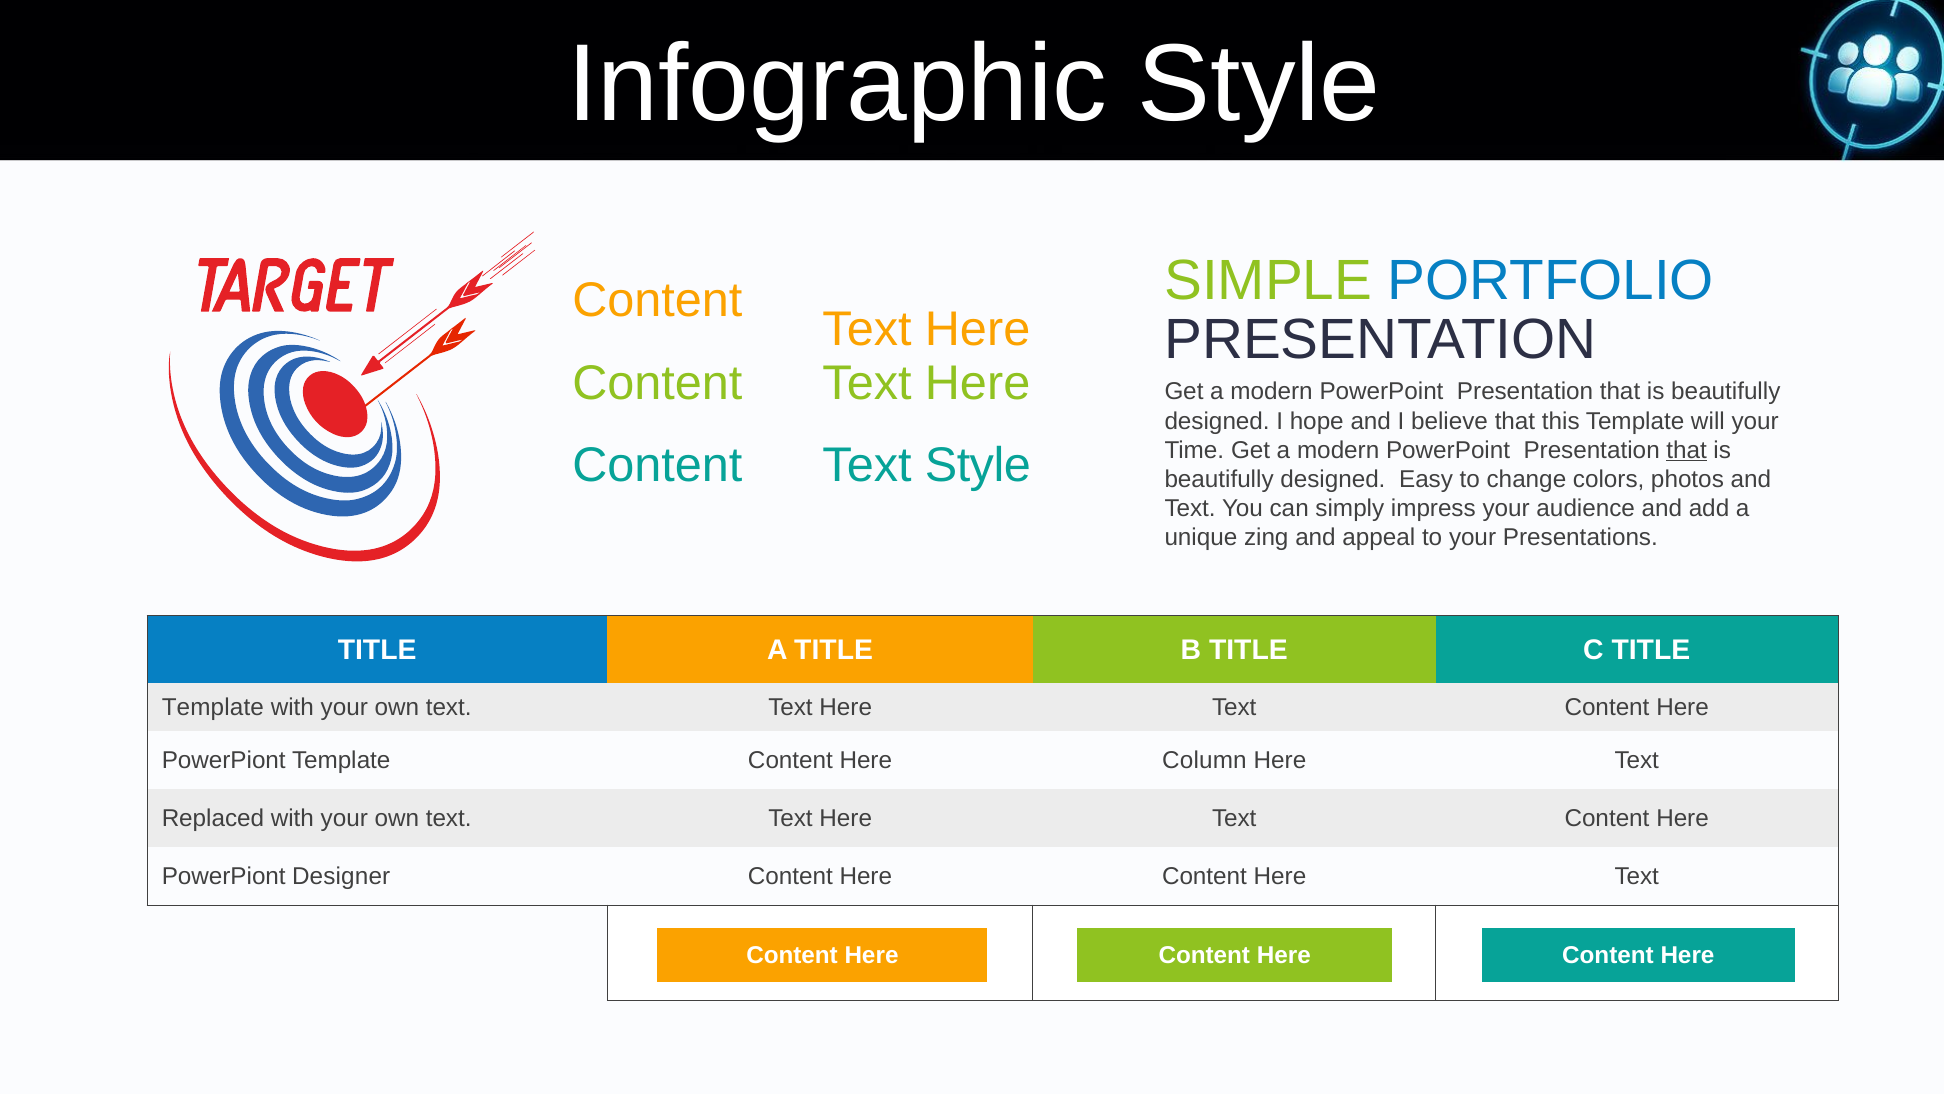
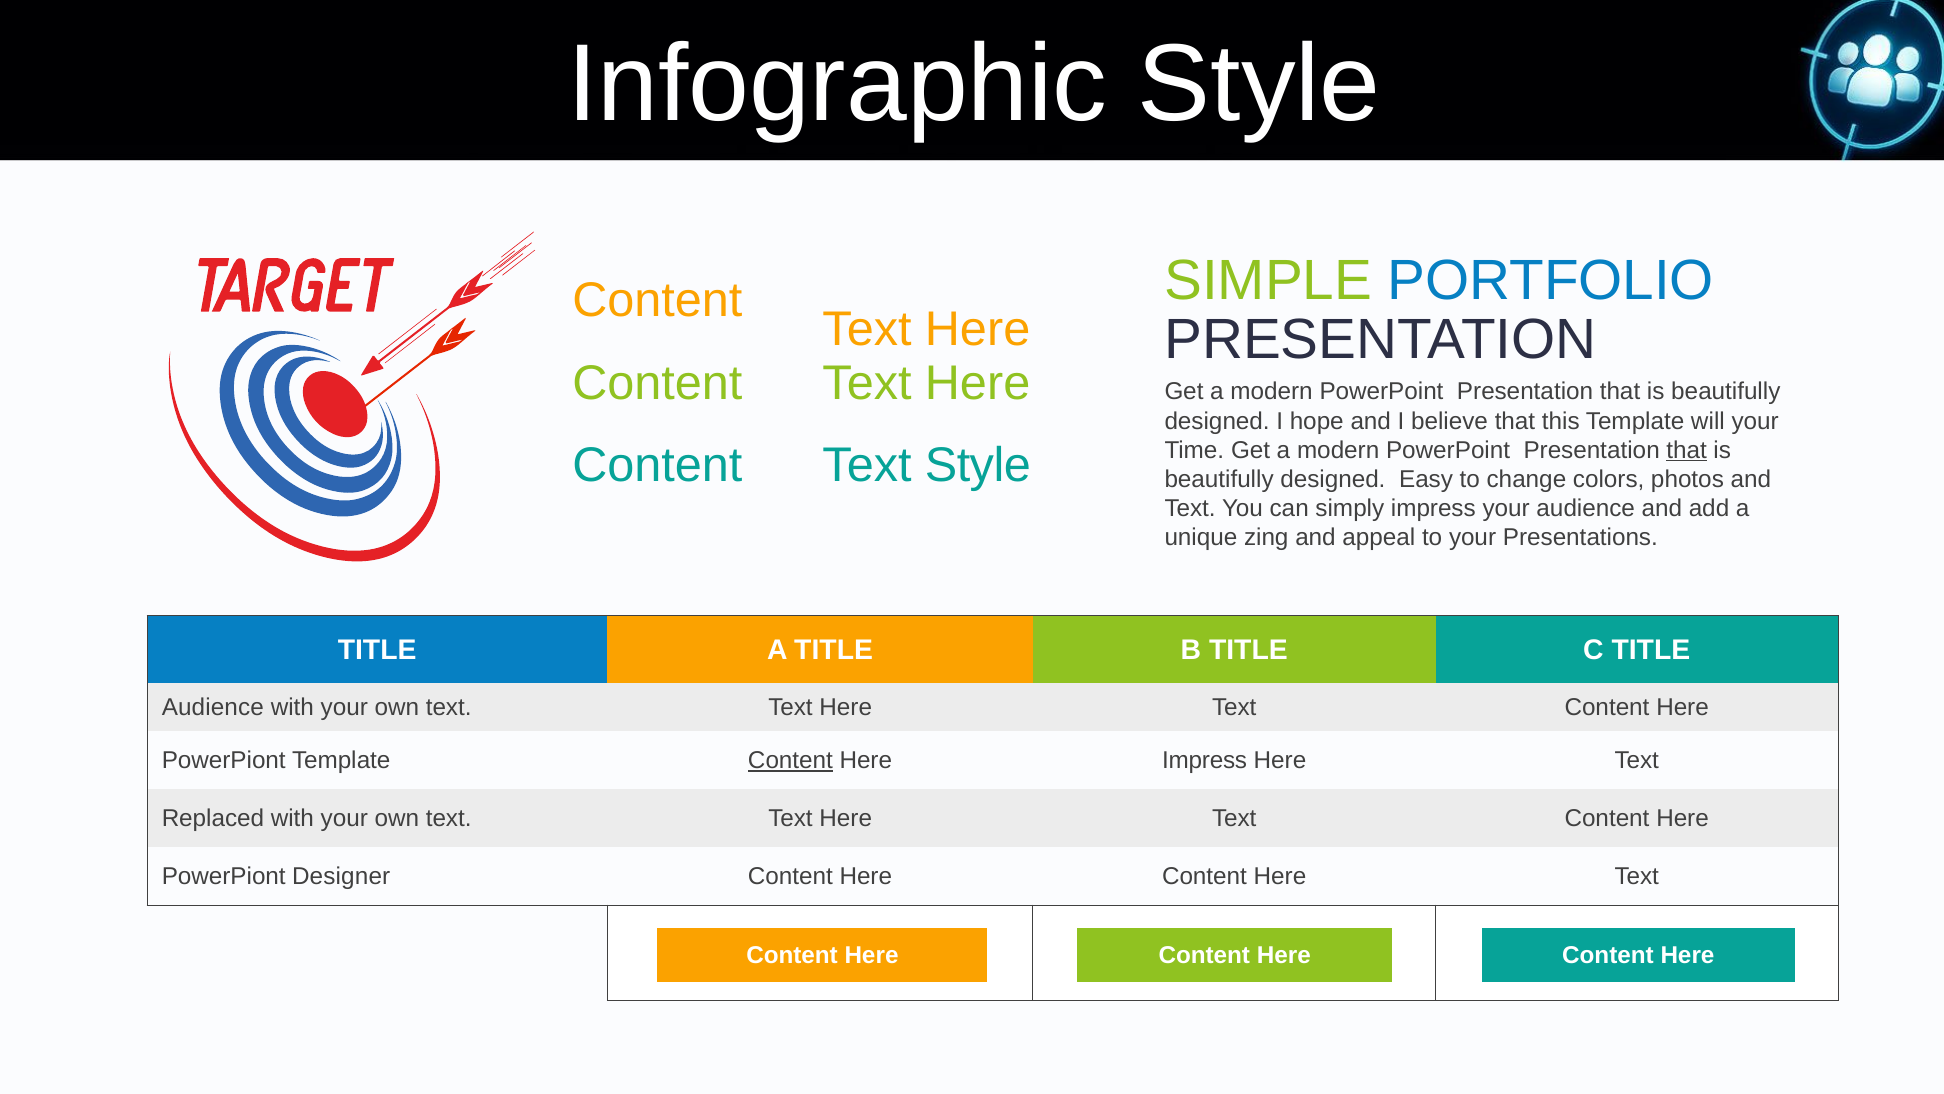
Template: Template -> Audience (213, 707)
Content underline: none -> present (790, 760)
Here Column: Column -> Impress (1205, 760)
